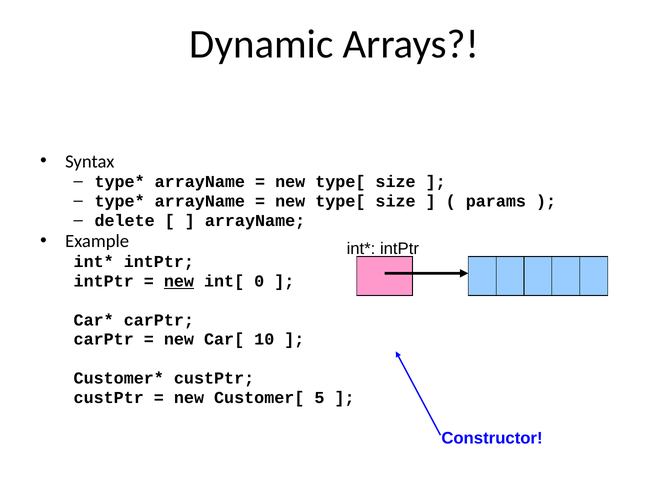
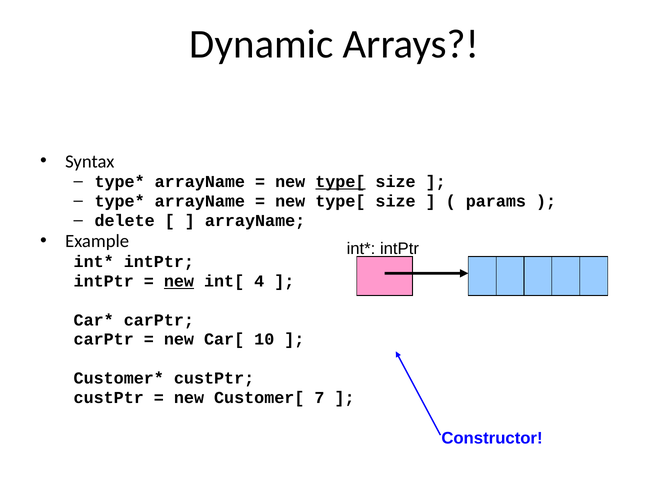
type[ underline: none -> present (340, 182)
0: 0 -> 4 (259, 281)
5: 5 -> 7 (319, 397)
